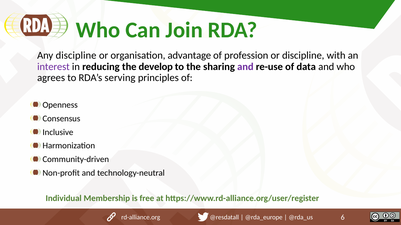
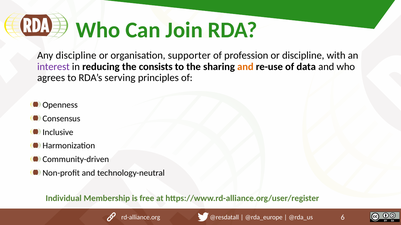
advantage: advantage -> supporter (189, 56)
develop: develop -> consists (156, 67)
and colour: purple -> orange (245, 67)
